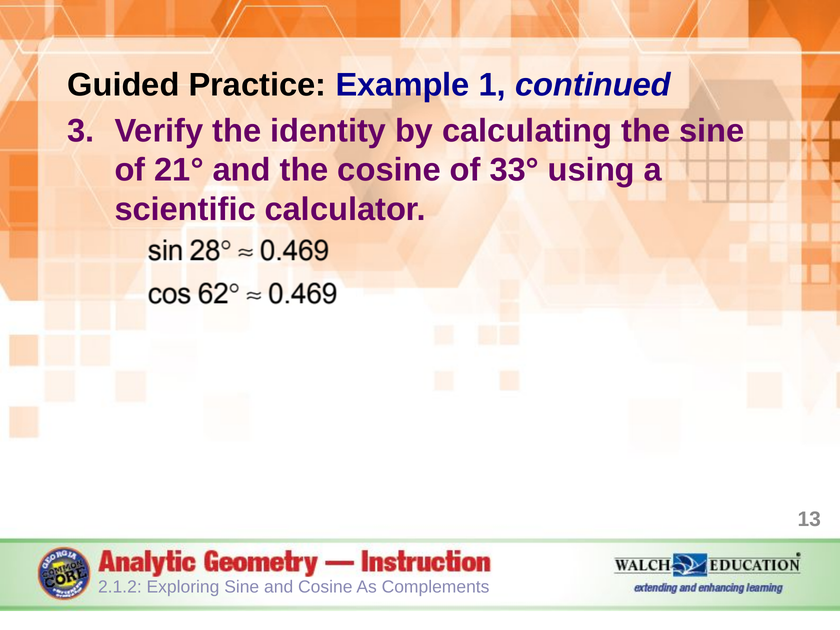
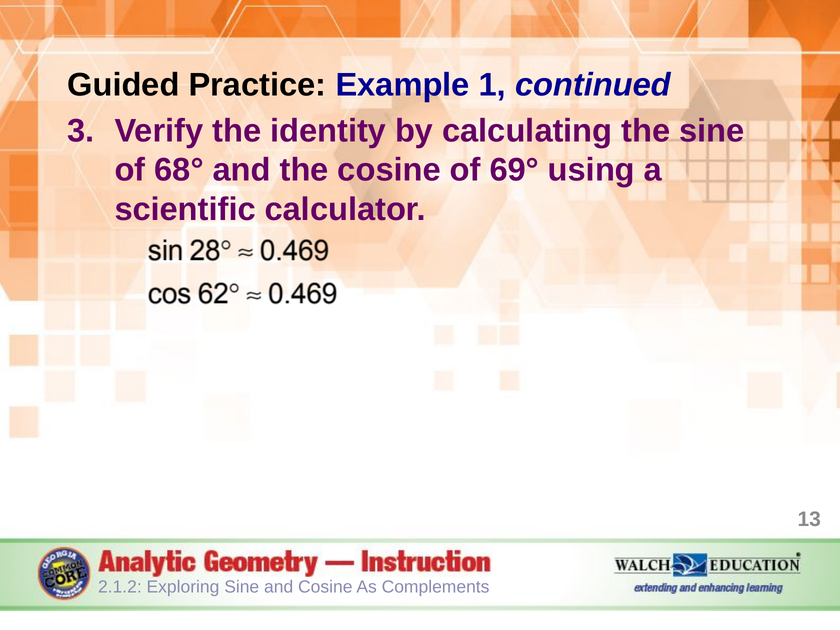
21°: 21° -> 68° (179, 170)
33°: 33° -> 69° (514, 170)
